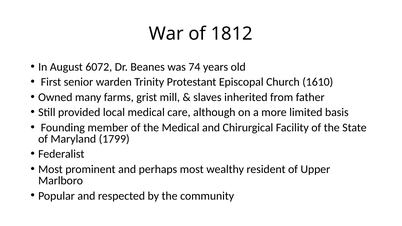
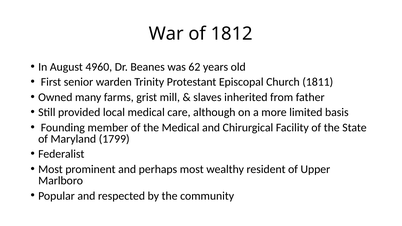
6072: 6072 -> 4960 (99, 67)
74: 74 -> 62 (194, 67)
1610: 1610 -> 1811 (318, 82)
